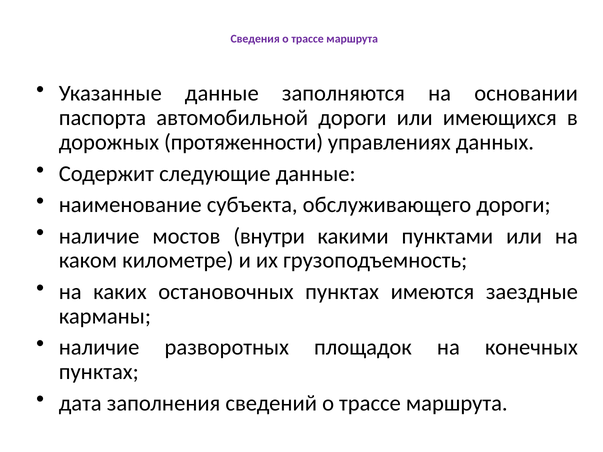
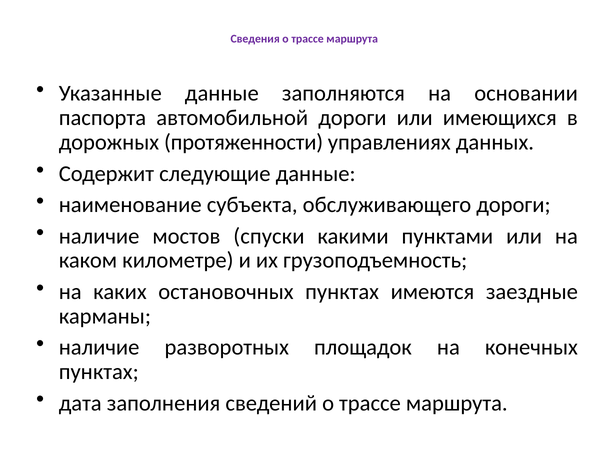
внутри: внутри -> спуски (269, 236)
